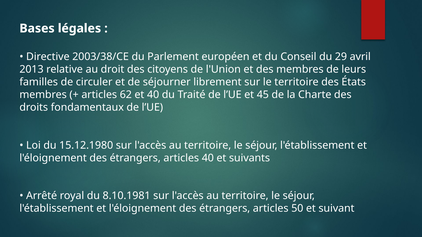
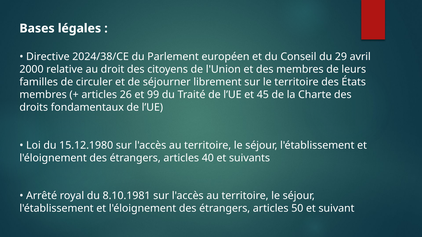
2003/38/CE: 2003/38/CE -> 2024/38/CE (101, 57)
2013: 2013 -> 2000 (31, 69)
62: 62 -> 26 (126, 95)
et 40: 40 -> 99 (153, 95)
